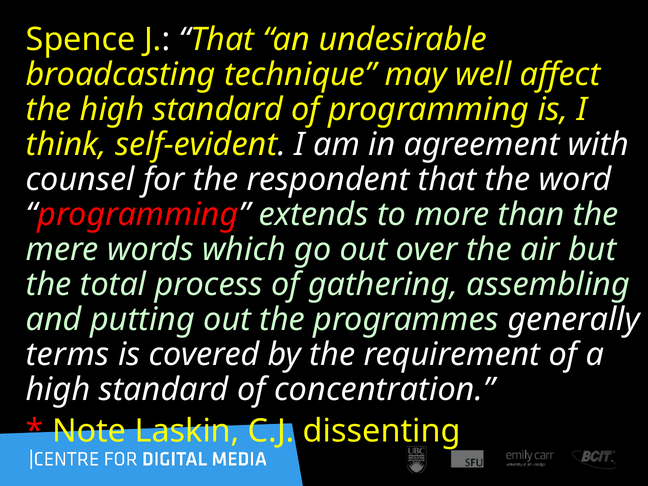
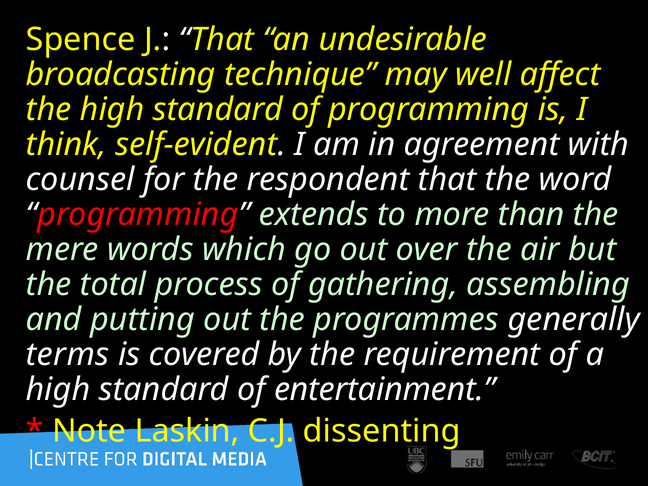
concentration: concentration -> entertainment (385, 389)
